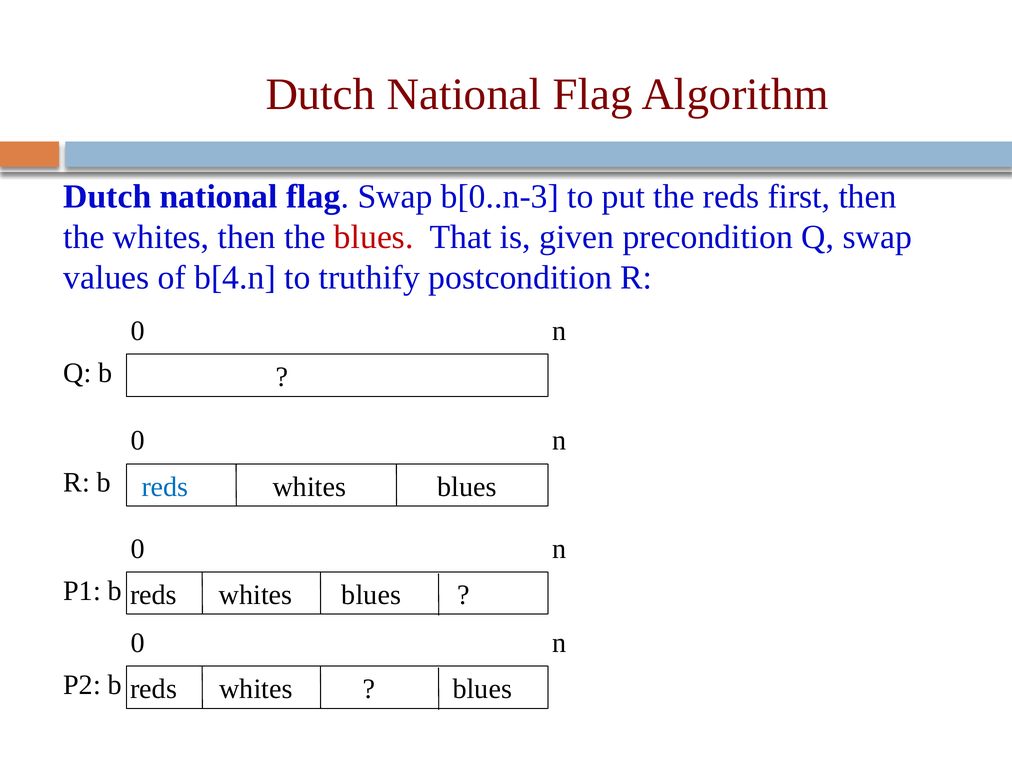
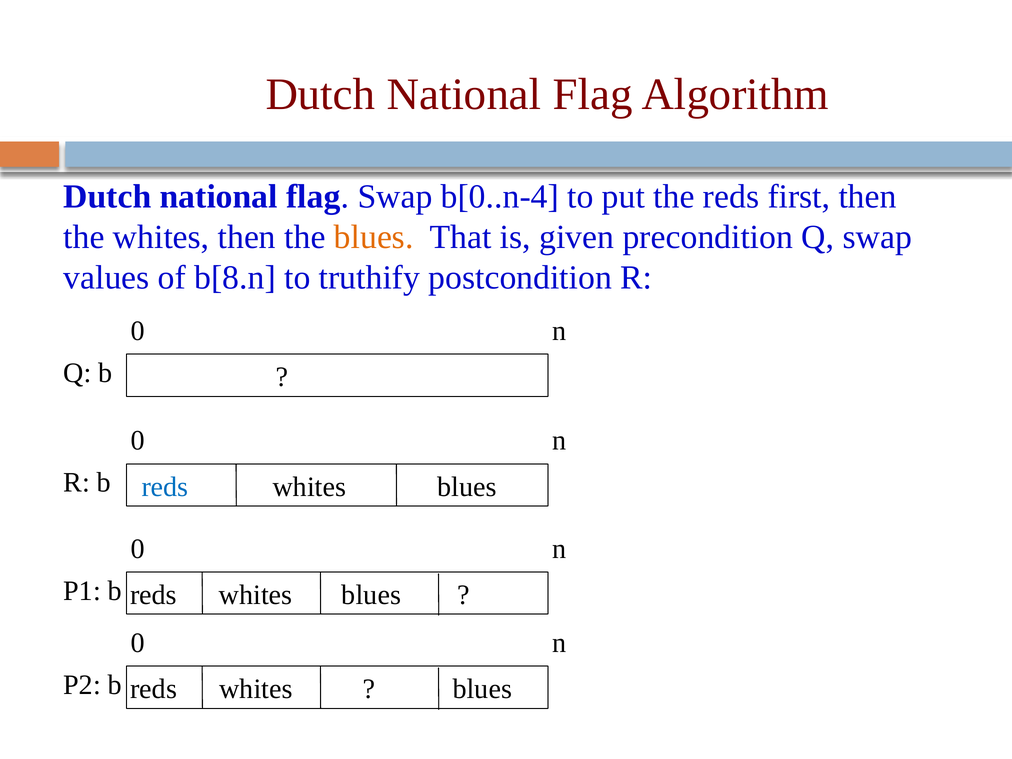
b[0..n-3: b[0..n-3 -> b[0..n-4 (500, 197)
blues colour: red -> orange (374, 237)
b[4.n: b[4.n -> b[8.n (235, 277)
